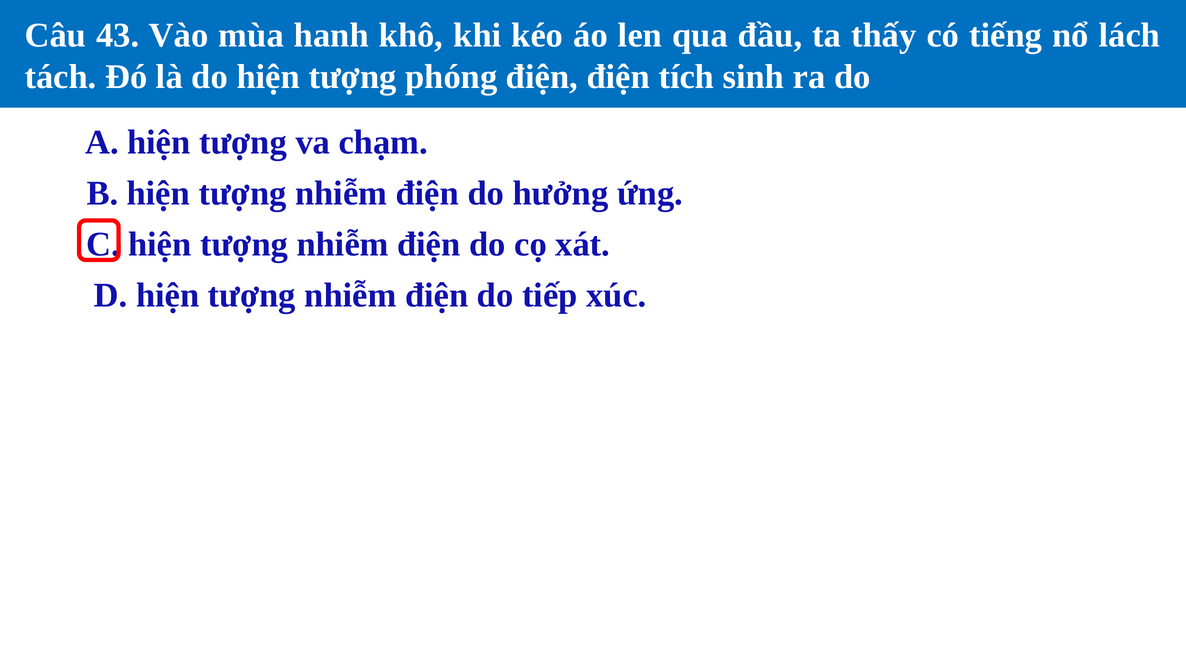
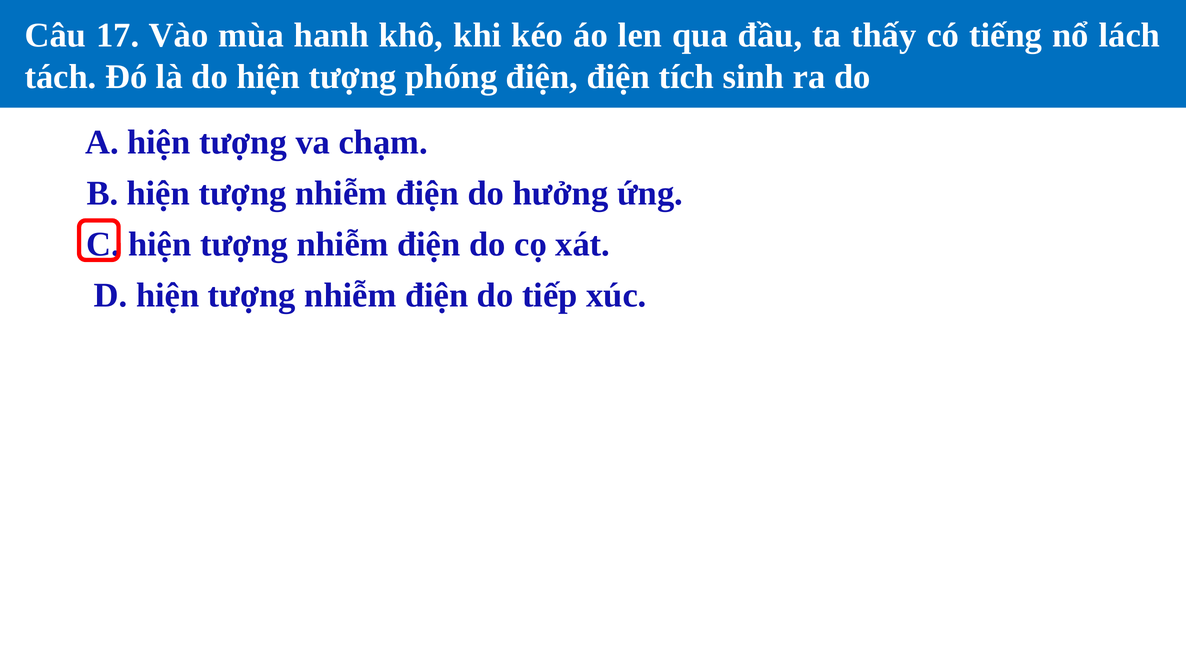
43: 43 -> 17 (118, 36)
